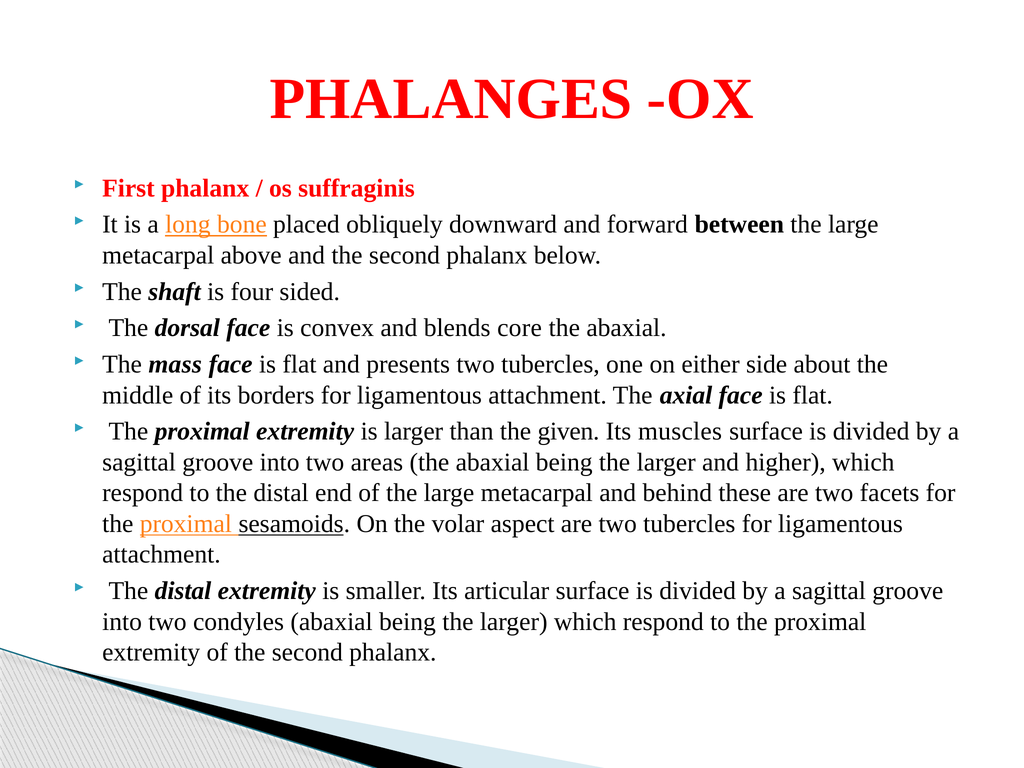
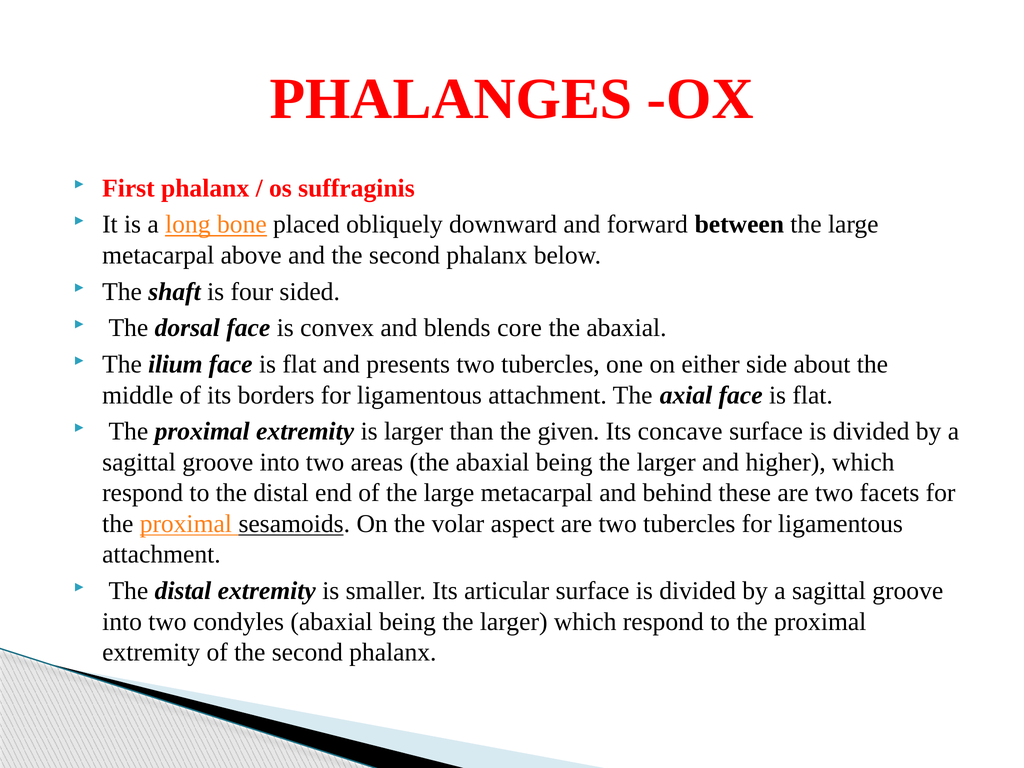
mass: mass -> ilium (175, 364)
muscles: muscles -> concave (680, 432)
